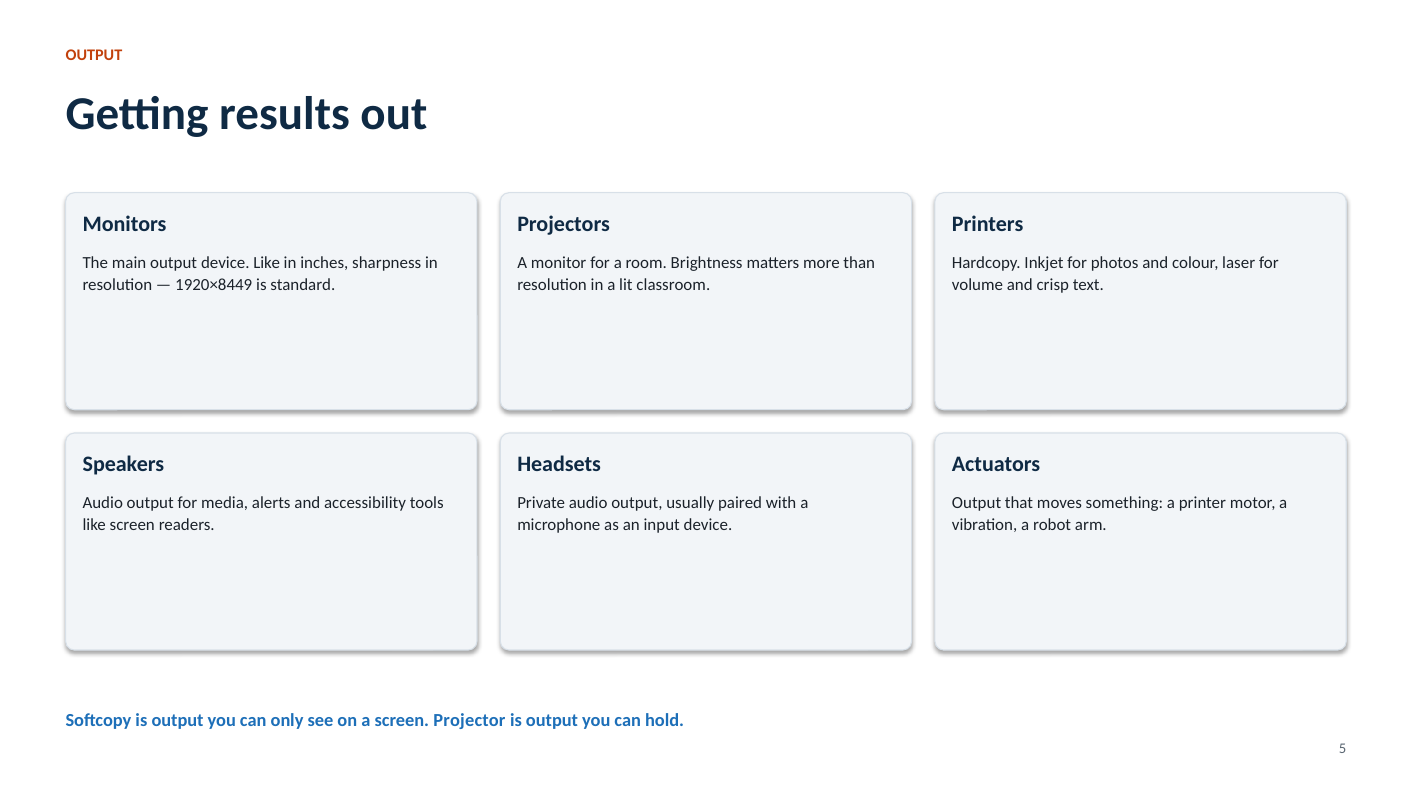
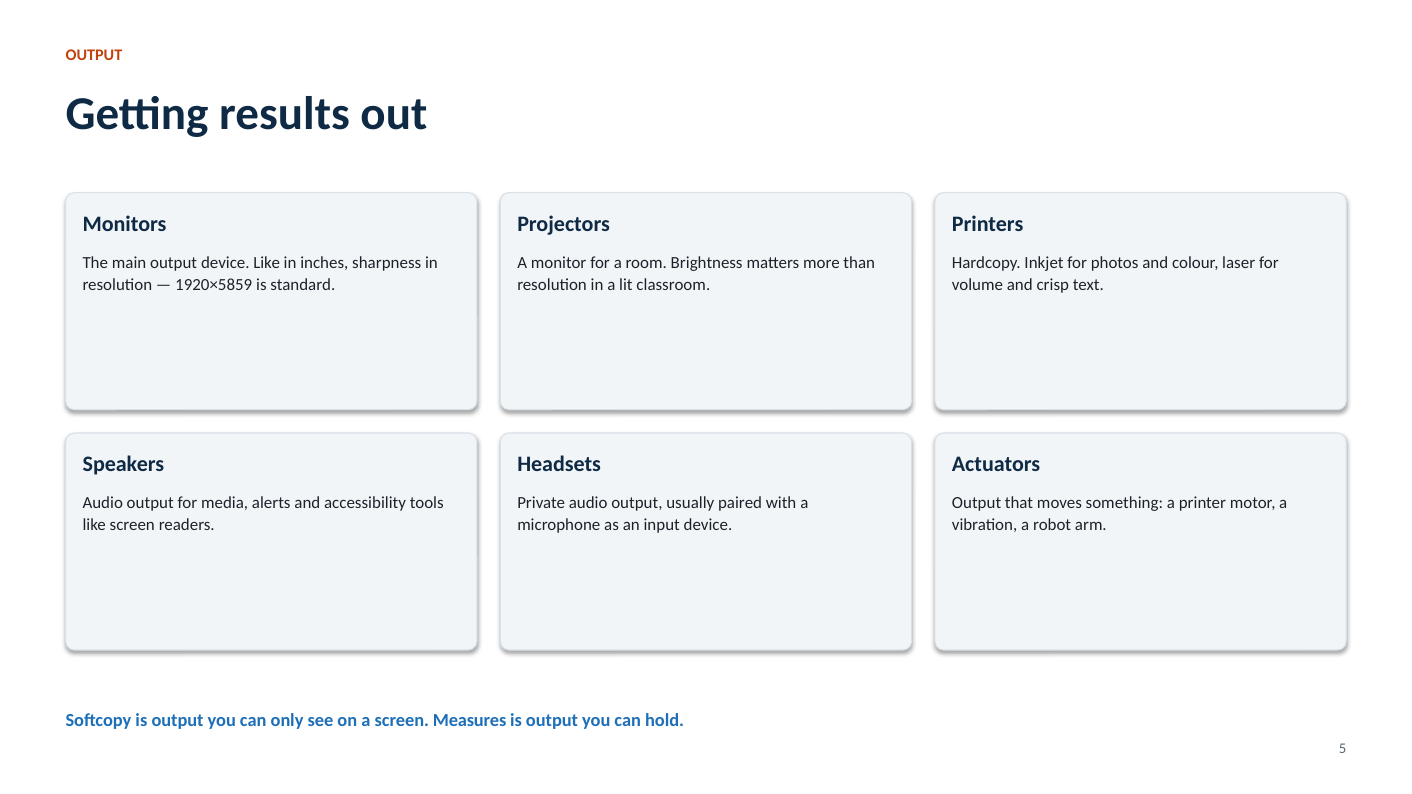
1920×8449: 1920×8449 -> 1920×5859 (214, 285)
Projector: Projector -> Measures (470, 720)
